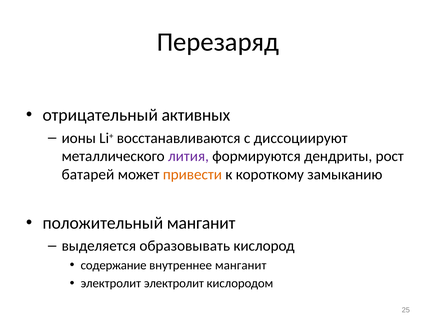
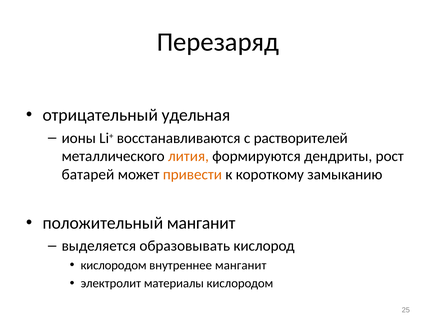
активных: активных -> удельная (196, 115)
диссоциируют: диссоциируют -> растворителей (301, 138)
лития colour: purple -> orange (188, 156)
содержание: содержание -> кислородом (114, 265)
электролит электролит: электролит -> материалы (174, 283)
